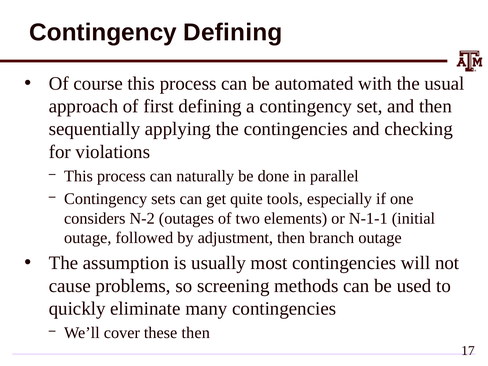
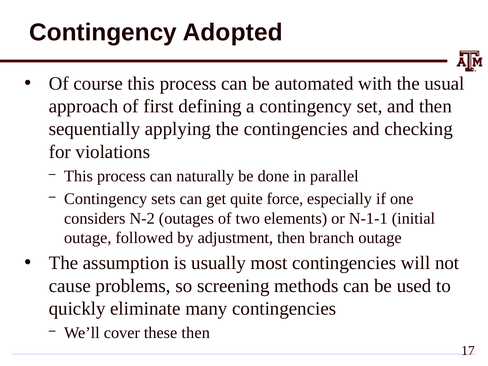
Contingency Defining: Defining -> Adopted (233, 32)
tools: tools -> force (285, 199)
